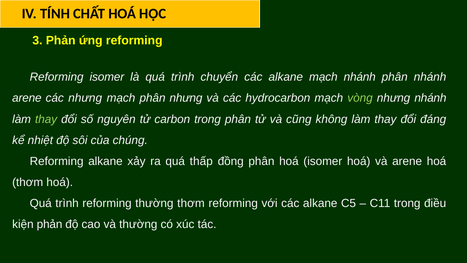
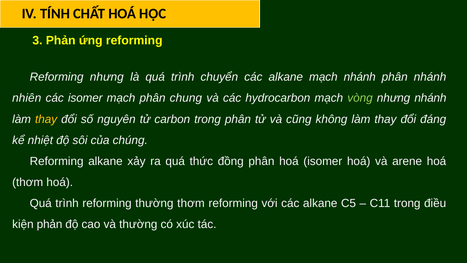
Reforming isomer: isomer -> nhưng (107, 77)
arene: arene -> nhiên (27, 98)
các nhưng: nhưng -> isomer (85, 98)
phân nhưng: nhưng -> chung (186, 98)
thay colour: light green -> yellow (46, 119)
thấp: thấp -> thức (201, 161)
